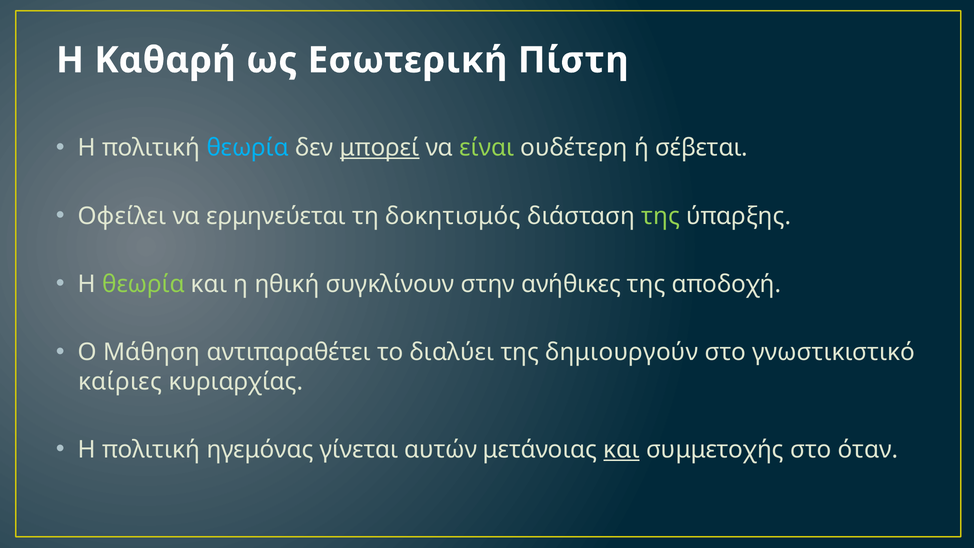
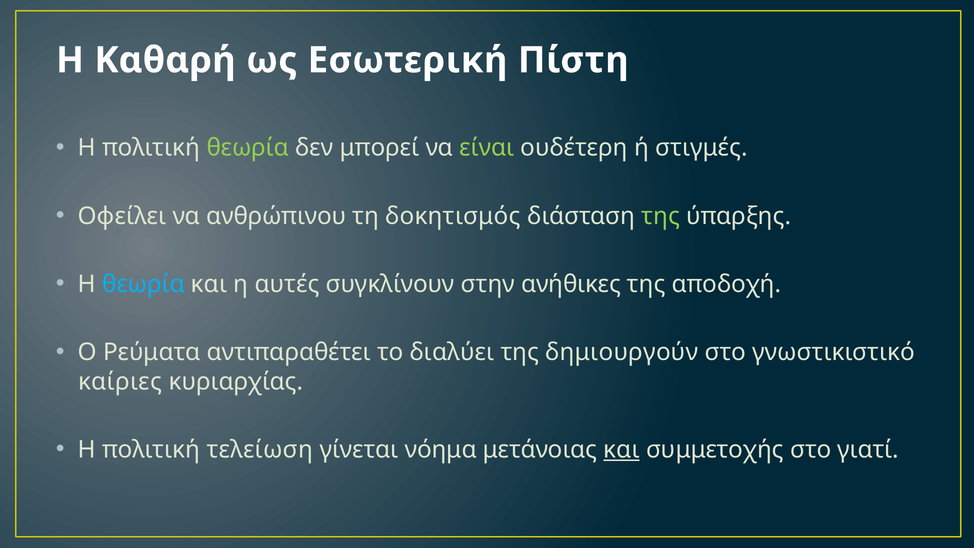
θεωρία colour: light blue -> light green (248, 148)
μπορεί underline: present -> none (380, 148)
σέβεται: σέβεται -> στιγμές (701, 148)
ερμηνεύεται: ερμηνεύεται -> ανθρώπινου (276, 216)
θεωρία colour: light green -> light blue (144, 284)
ηθική: ηθική -> αυτές (287, 284)
Μάθηση: Μάθηση -> Ρεύματα (152, 352)
ηγεμόνας: ηγεμόνας -> τελείωση (260, 450)
αυτών: αυτών -> νόημα (441, 450)
όταν: όταν -> γιατί (868, 450)
